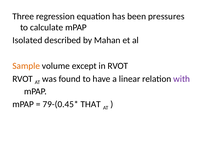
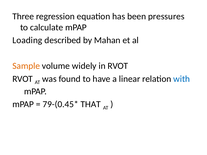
Isolated: Isolated -> Loading (27, 40)
except: except -> widely (84, 66)
with colour: purple -> blue (182, 79)
